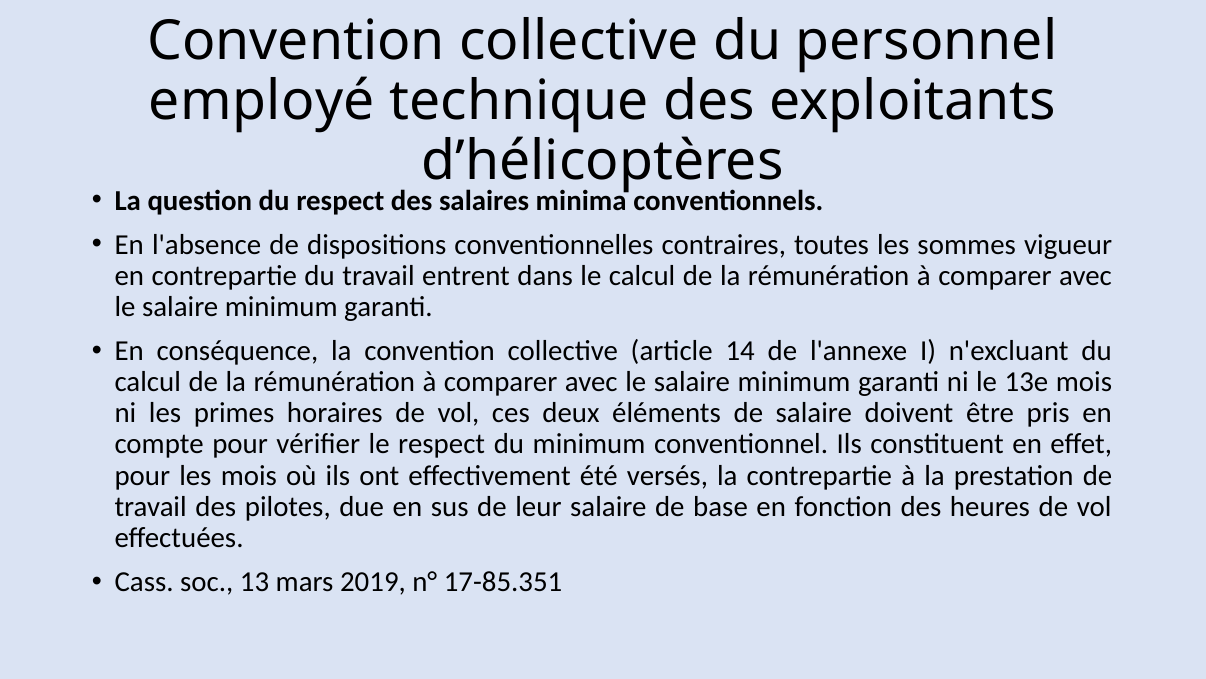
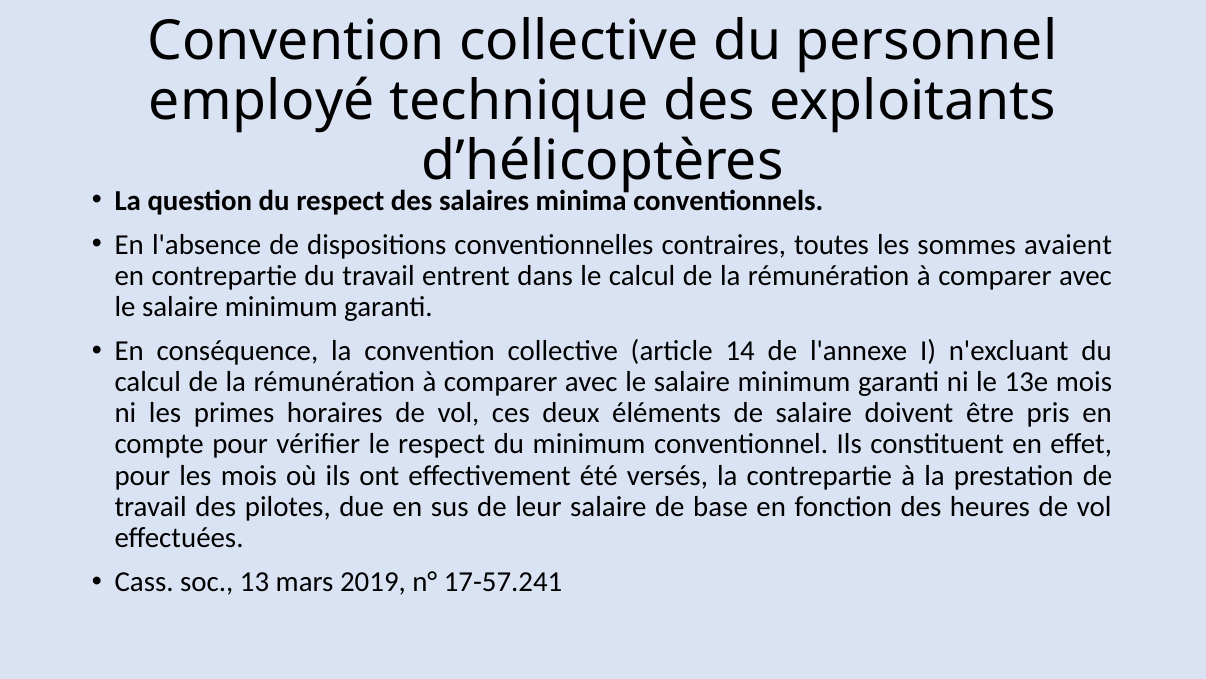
vigueur: vigueur -> avaient (1068, 244)
17-85.351: 17-85.351 -> 17-57.241 (503, 581)
